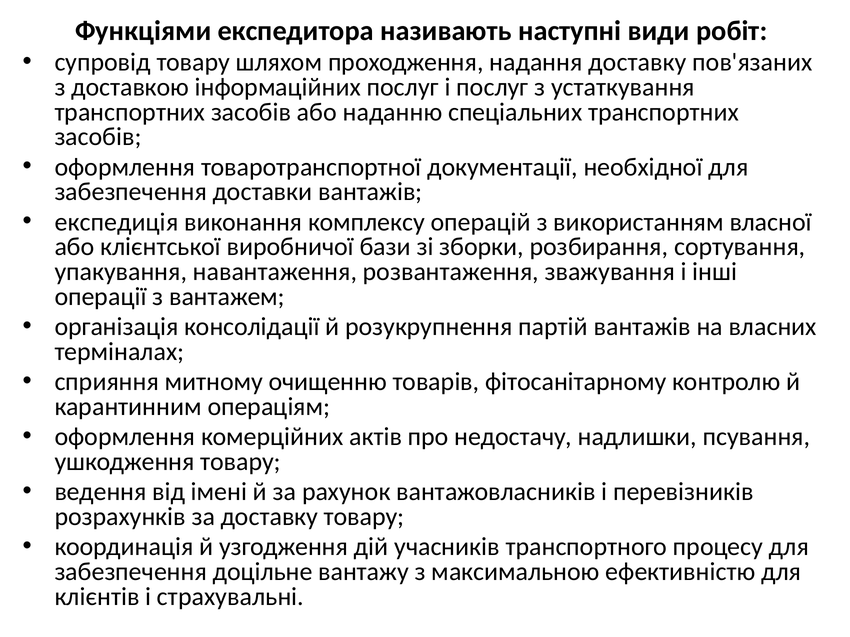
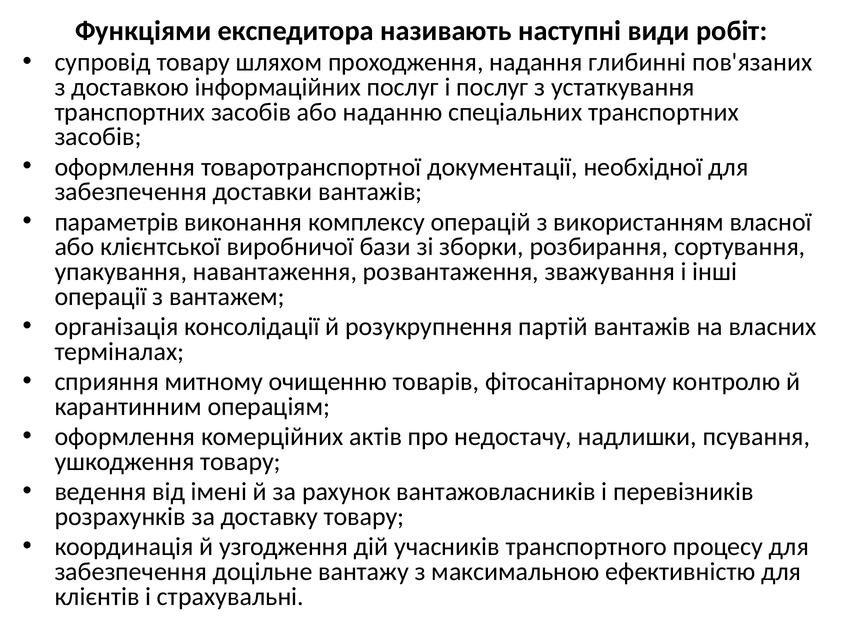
надання доставку: доставку -> глибинні (637, 62)
експедиція: експедиція -> параметрів (117, 222)
